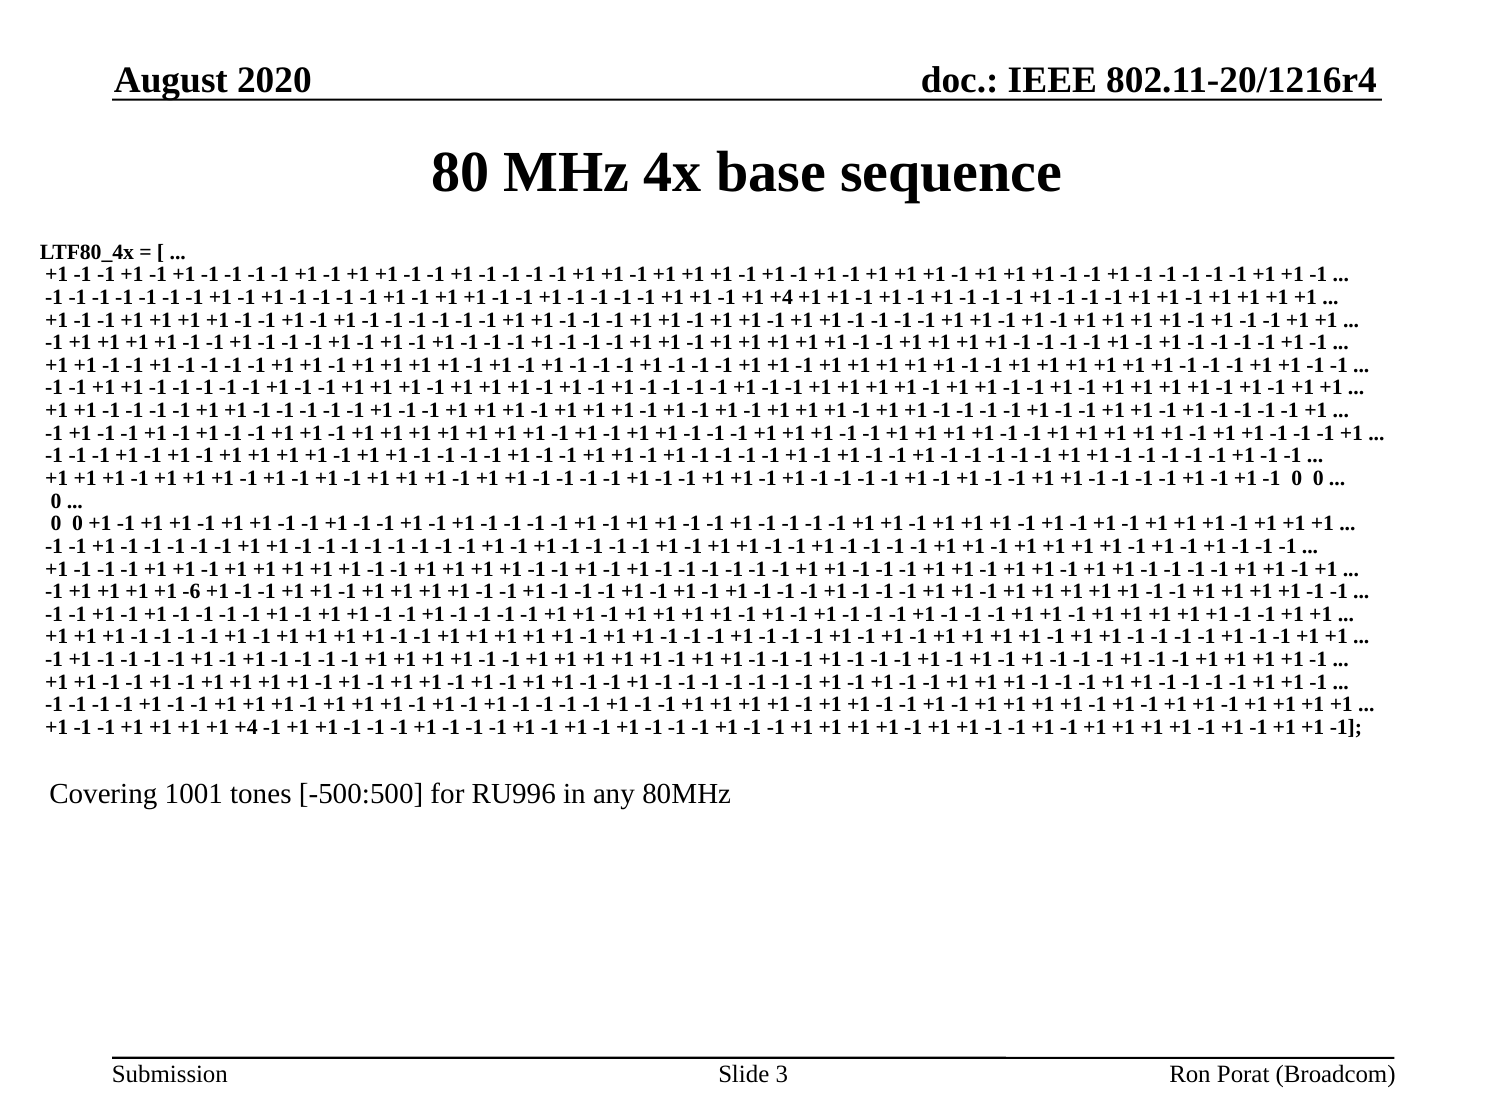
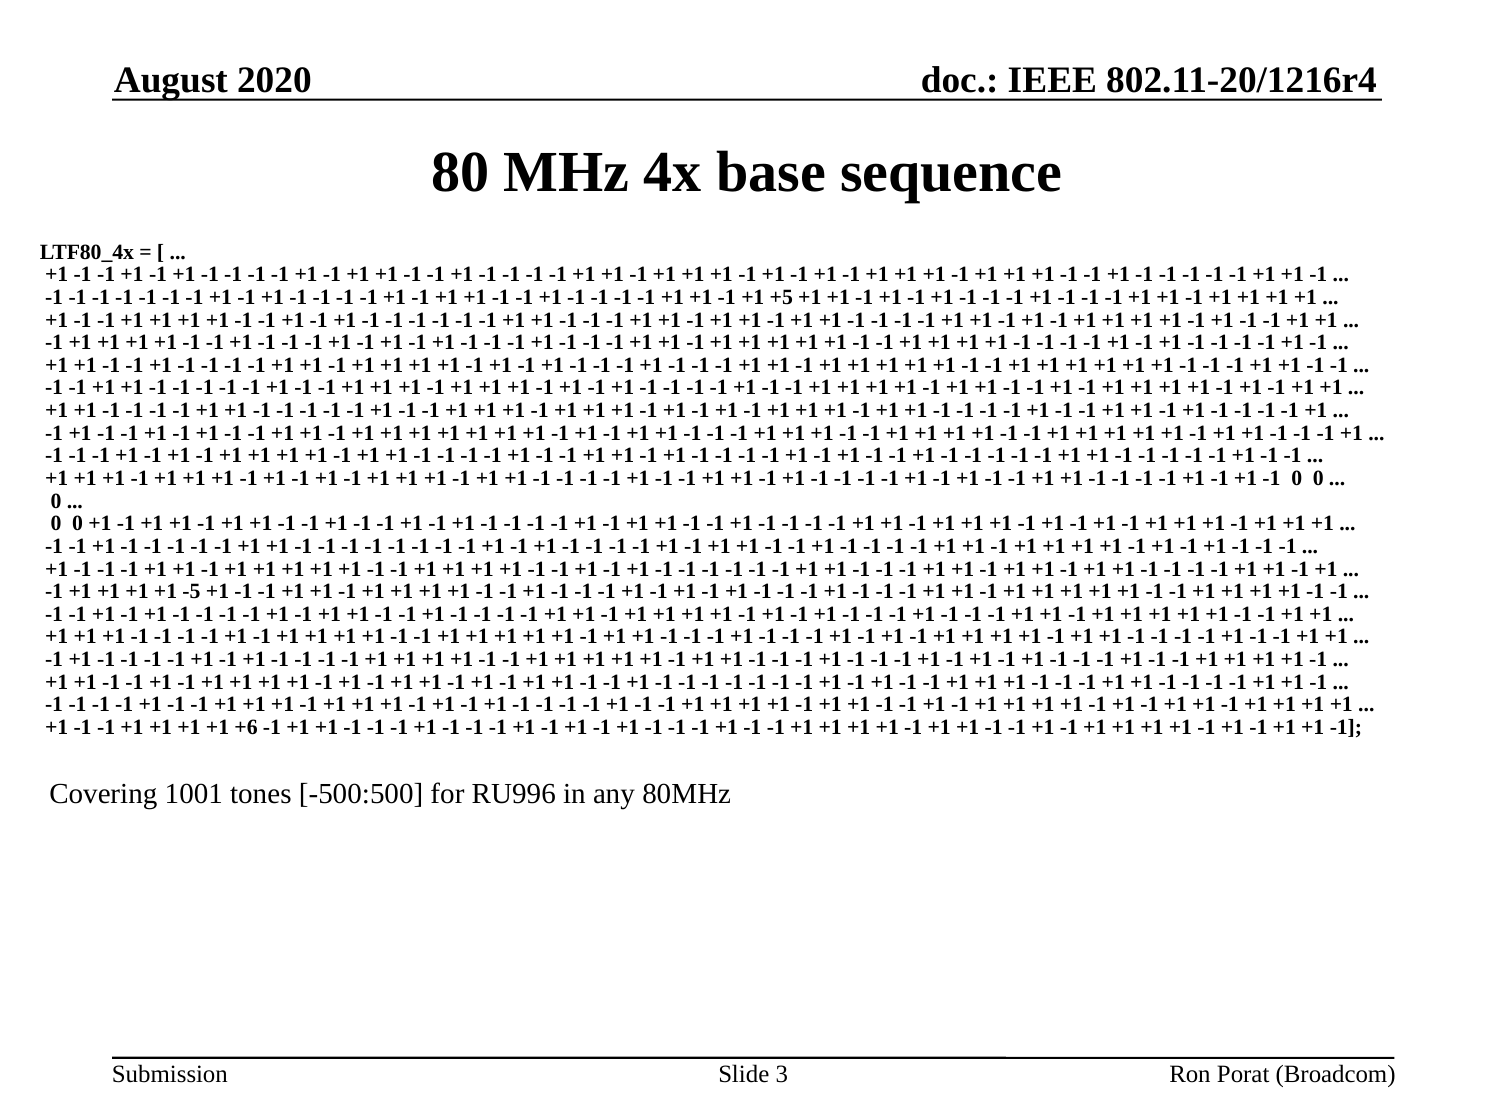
-1 +1 +4: +4 -> +5 (781, 297)
-6: -6 -> -5 (192, 592)
+1 +1 +4: +4 -> +6 (246, 728)
